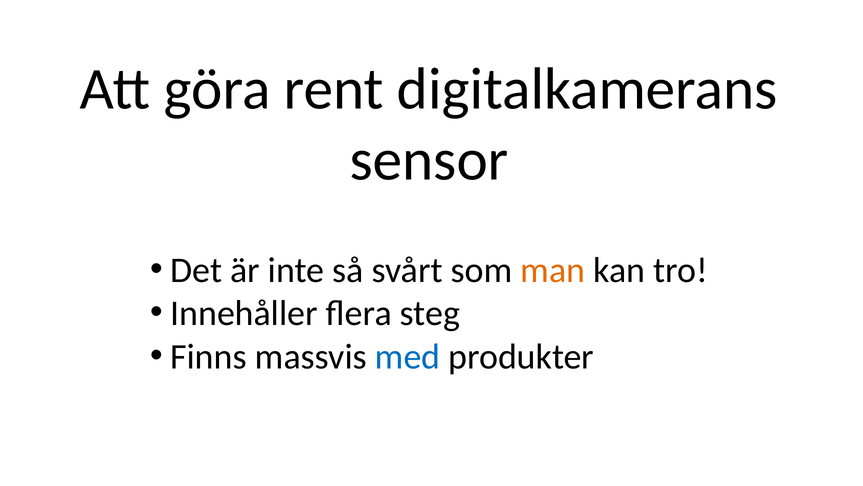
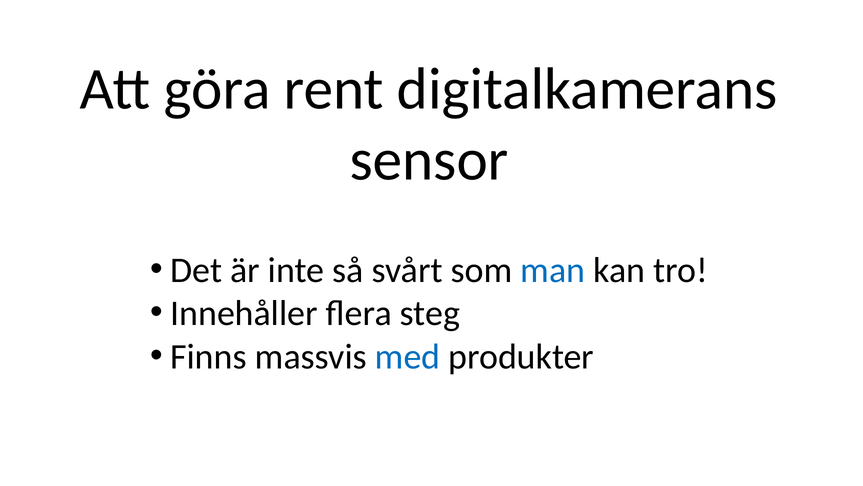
man colour: orange -> blue (553, 270)
